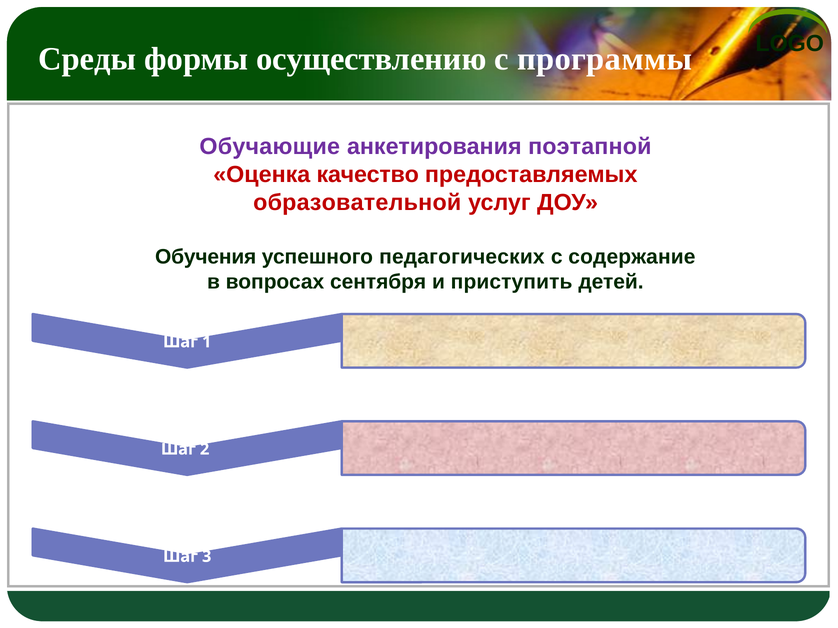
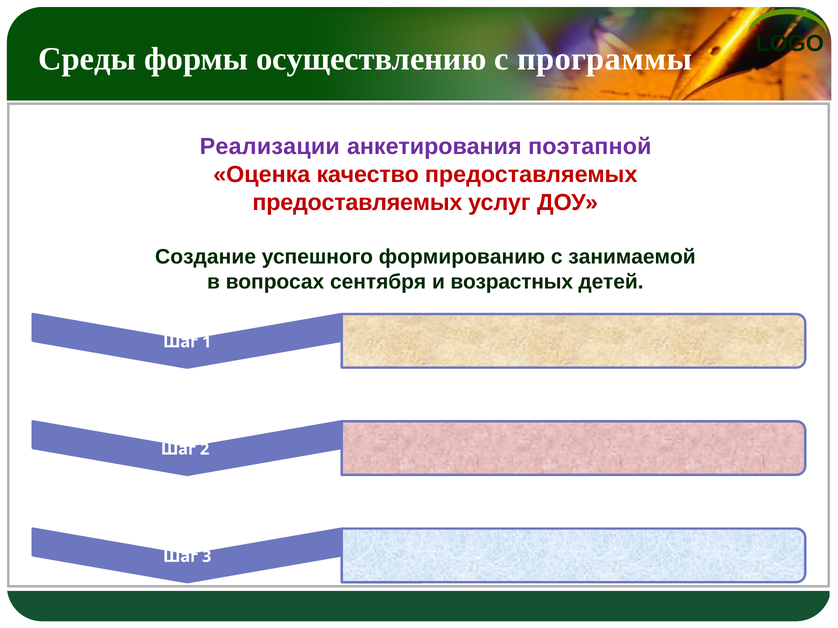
Обучающие: Обучающие -> Реализации (270, 147)
образовательной: образовательной -> предоставляемых (357, 203)
Обучения: Обучения -> Создание (206, 257)
педагогических: педагогических -> формированию (462, 257)
содержание: содержание -> занимаемой (632, 257)
приступить: приступить -> возрастных (512, 282)
